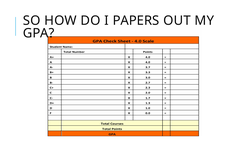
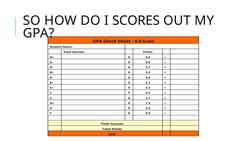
PAPERS: PAPERS -> SCORES (136, 21)
